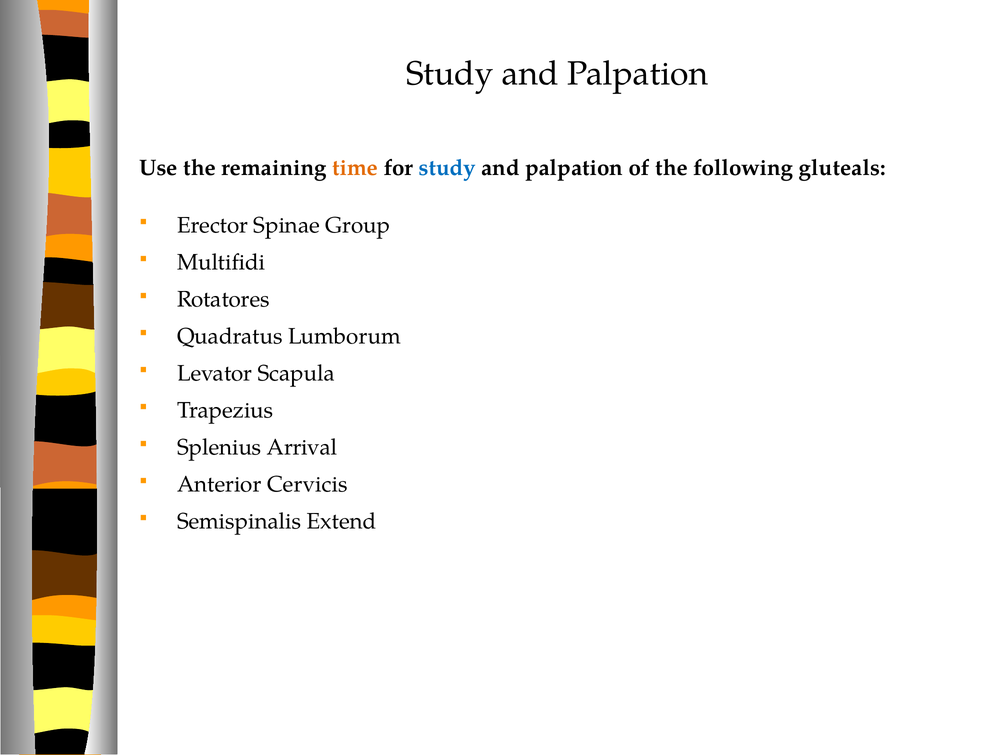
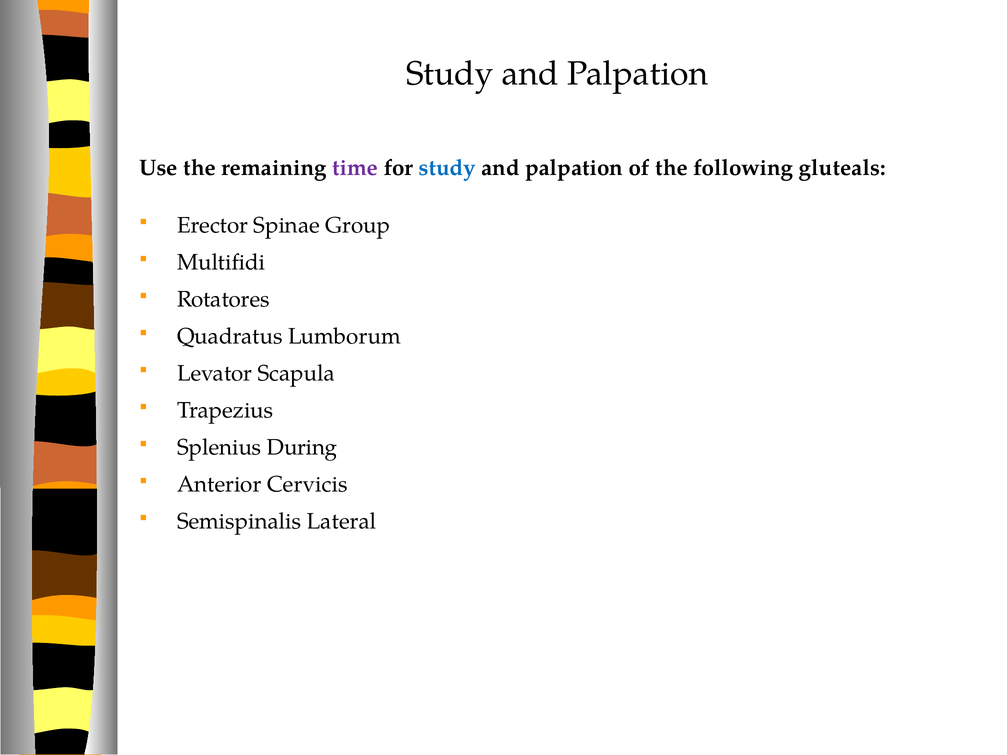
time colour: orange -> purple (355, 168)
Arrival: Arrival -> During (302, 447)
Extend: Extend -> Lateral (342, 521)
